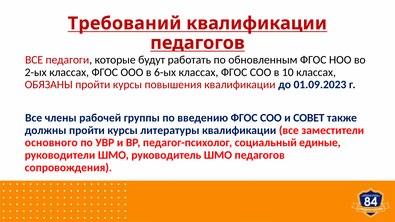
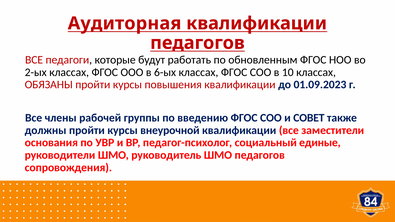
Требований: Требований -> Аудиторная (125, 23)
литературы: литературы -> внеурочной (170, 130)
основного: основного -> основания (51, 143)
